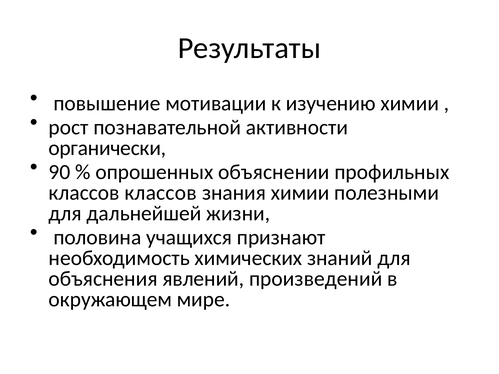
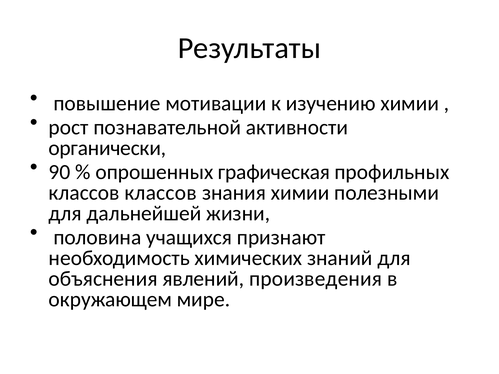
объяснении: объяснении -> графическая (274, 172)
произведений: произведений -> произведения (316, 279)
